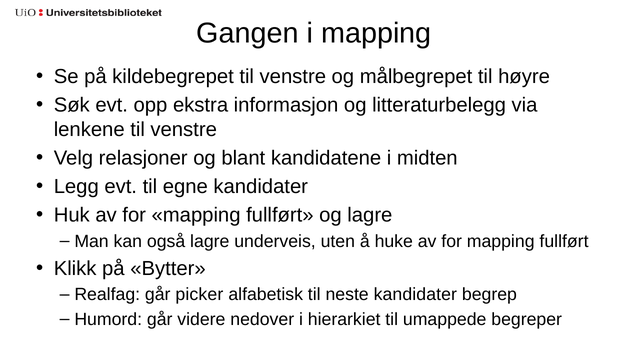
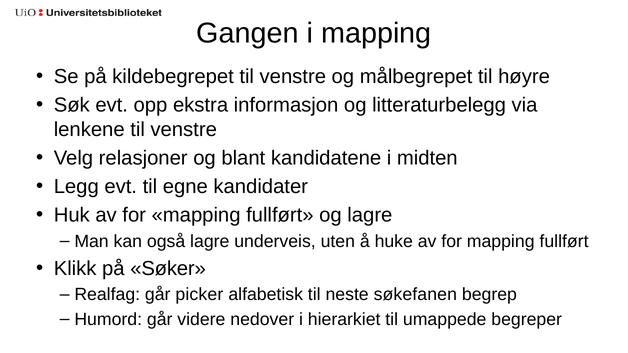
Bytter: Bytter -> Søker (168, 269)
neste kandidater: kandidater -> søkefanen (415, 295)
